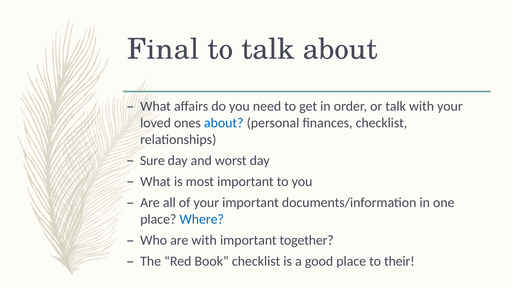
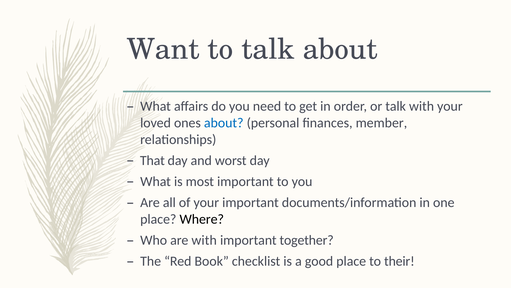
Final: Final -> Want (163, 49)
finances checklist: checklist -> member (381, 123)
Sure: Sure -> That (152, 160)
Where colour: blue -> black (202, 219)
